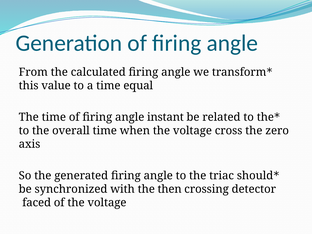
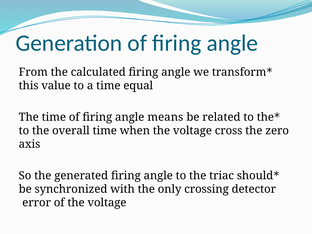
instant: instant -> means (165, 117)
then: then -> only (170, 189)
faced: faced -> error (37, 203)
